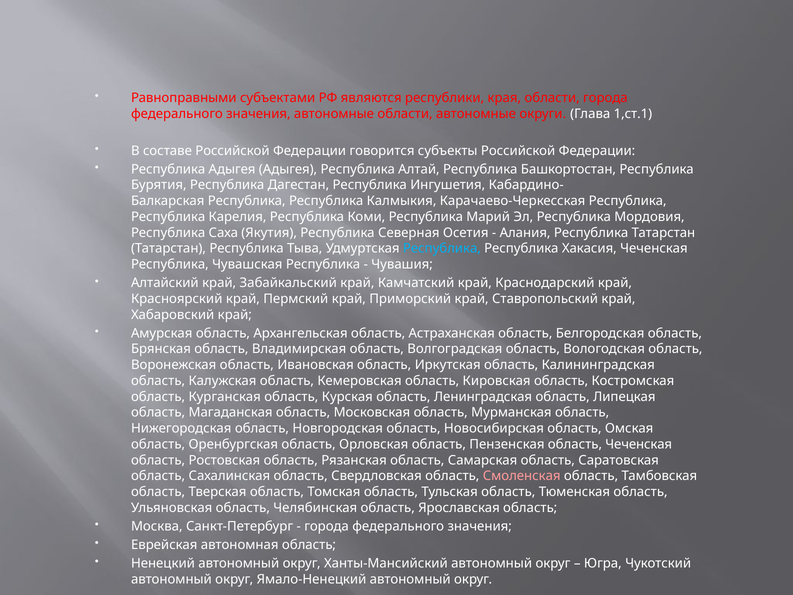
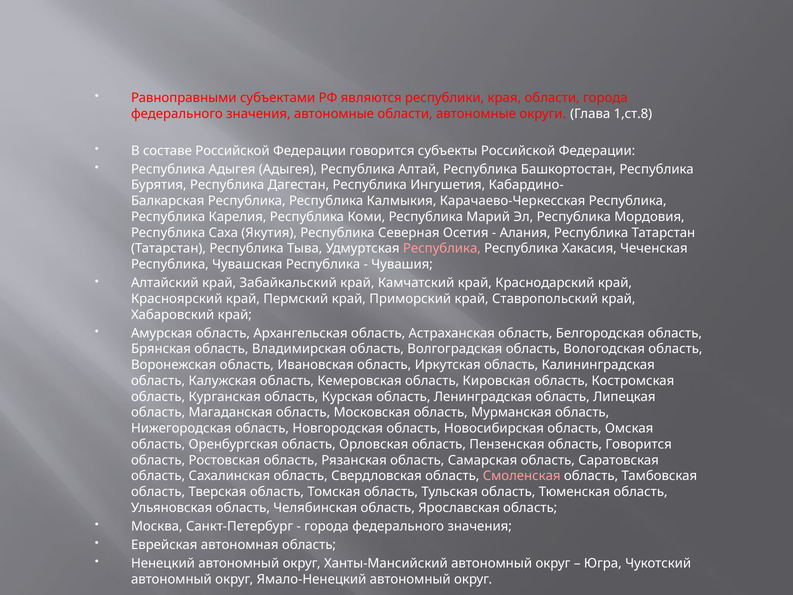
1,ст.1: 1,ст.1 -> 1,ст.8 (633, 114)
Республика colour: light blue -> pink (442, 248)
область Чеченская: Чеченская -> Говорится (639, 444)
